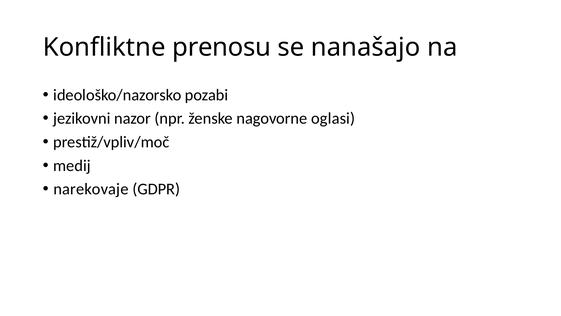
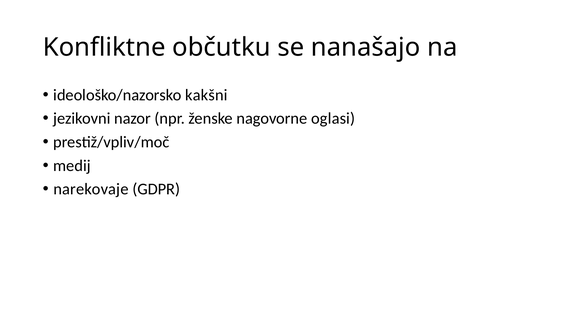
prenosu: prenosu -> občutku (222, 47)
pozabi: pozabi -> kakšni (206, 95)
